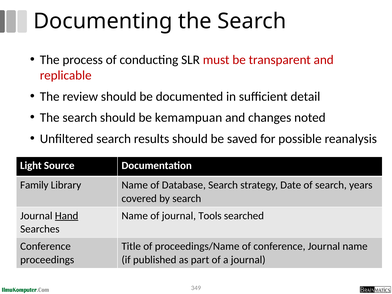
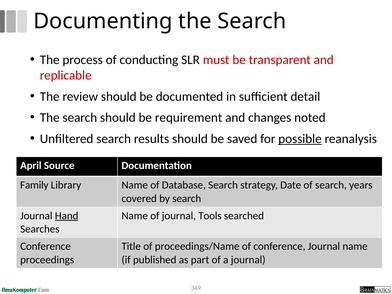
kemampuan: kemampuan -> requirement (189, 118)
possible underline: none -> present (300, 139)
Light: Light -> April (31, 166)
